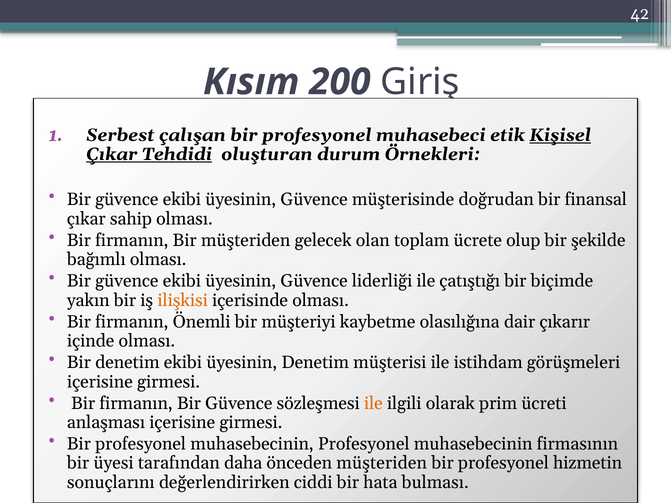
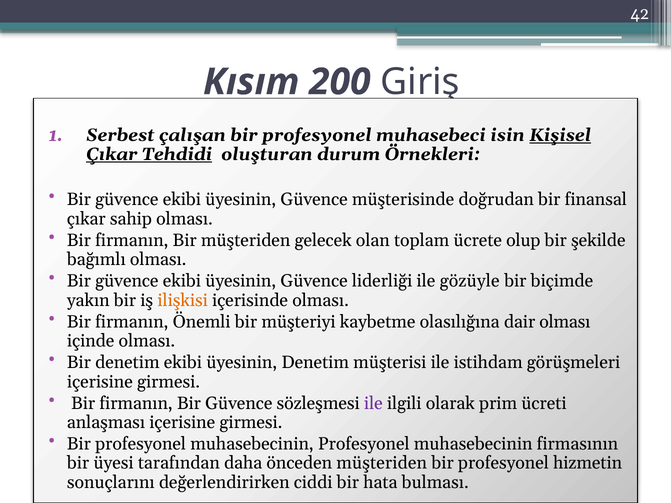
etik: etik -> isin (507, 135)
çatıştığı: çatıştığı -> gözüyle (470, 281)
dair çıkarır: çıkarır -> olması (565, 322)
ile colour: orange -> purple (373, 403)
